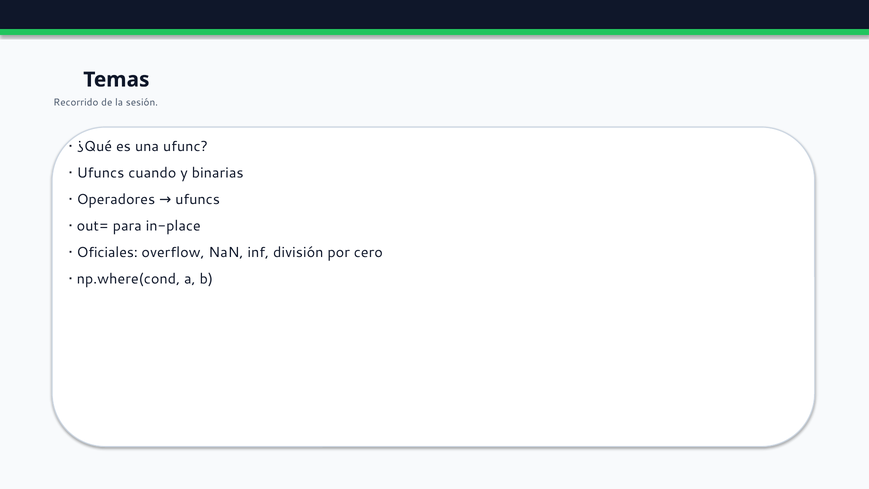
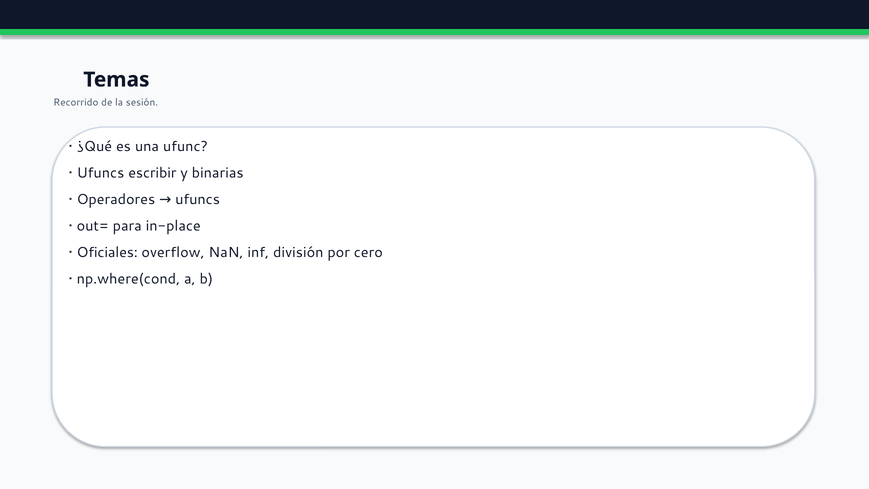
cuando: cuando -> escribir (152, 173)
